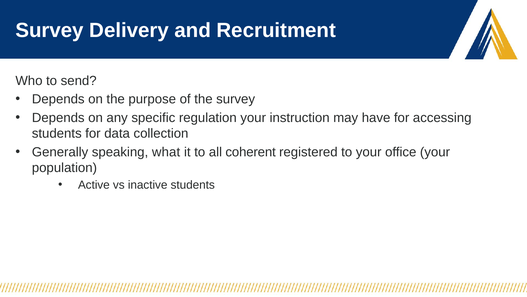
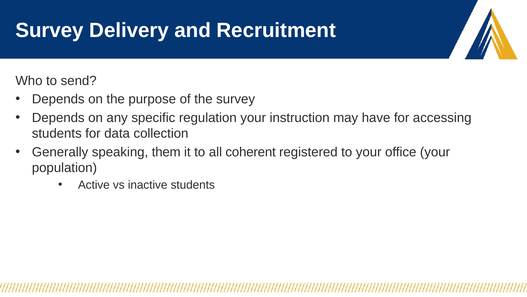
what: what -> them (166, 152)
